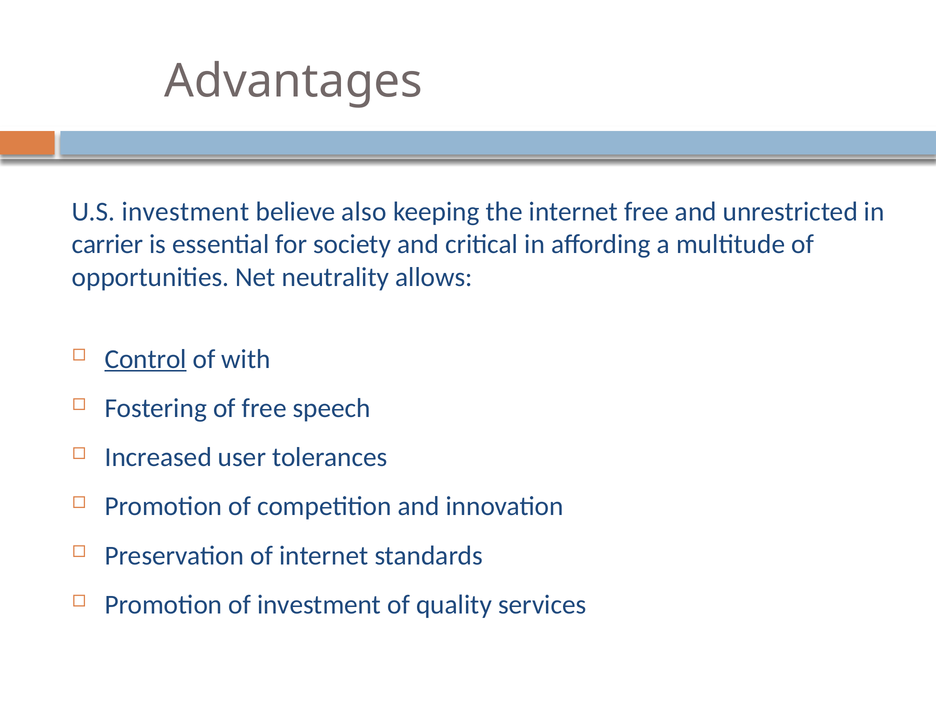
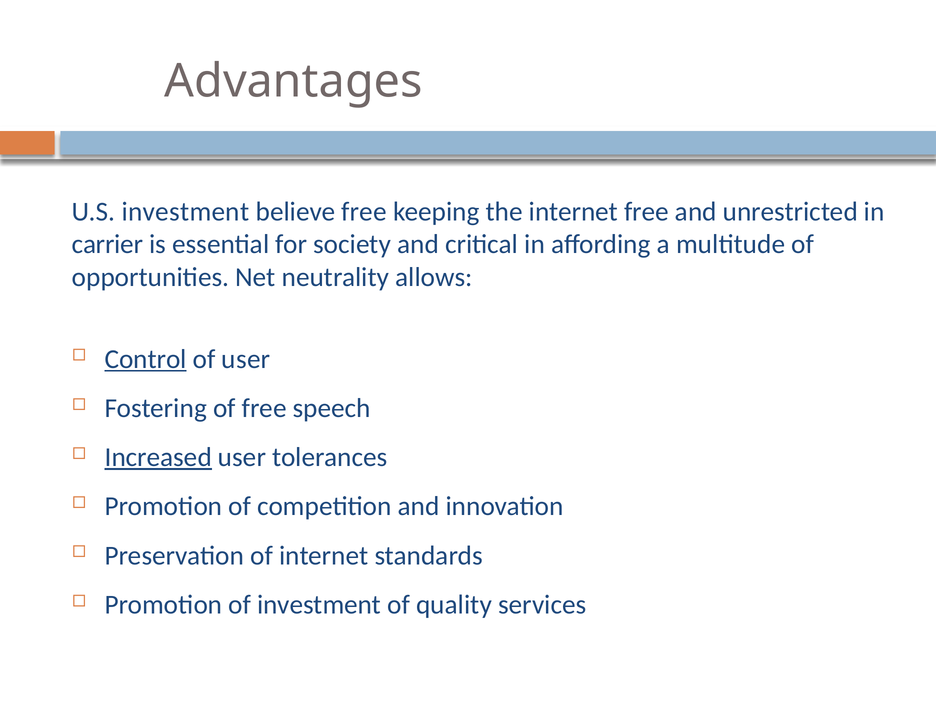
believe also: also -> free (364, 212)
of with: with -> user (246, 359)
Increased underline: none -> present (158, 457)
